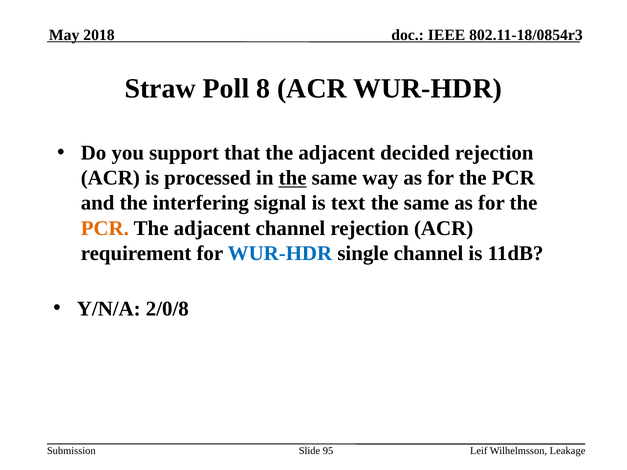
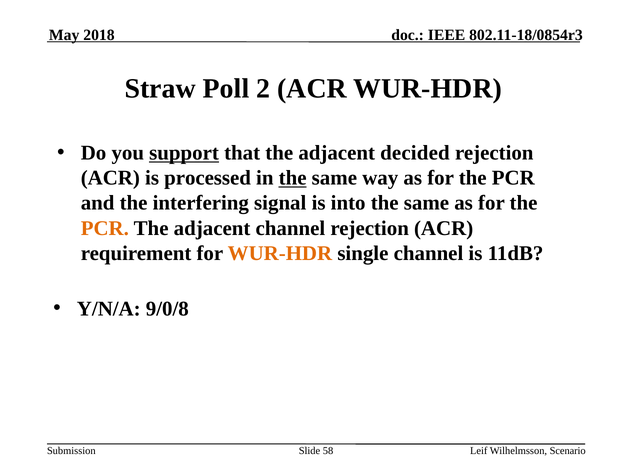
8: 8 -> 2 (263, 89)
support underline: none -> present (184, 153)
text: text -> into (348, 203)
WUR-HDR colour: blue -> orange (280, 253)
2/0/8: 2/0/8 -> 9/0/8 (167, 309)
95: 95 -> 58 (328, 451)
Leakage: Leakage -> Scenario (568, 451)
